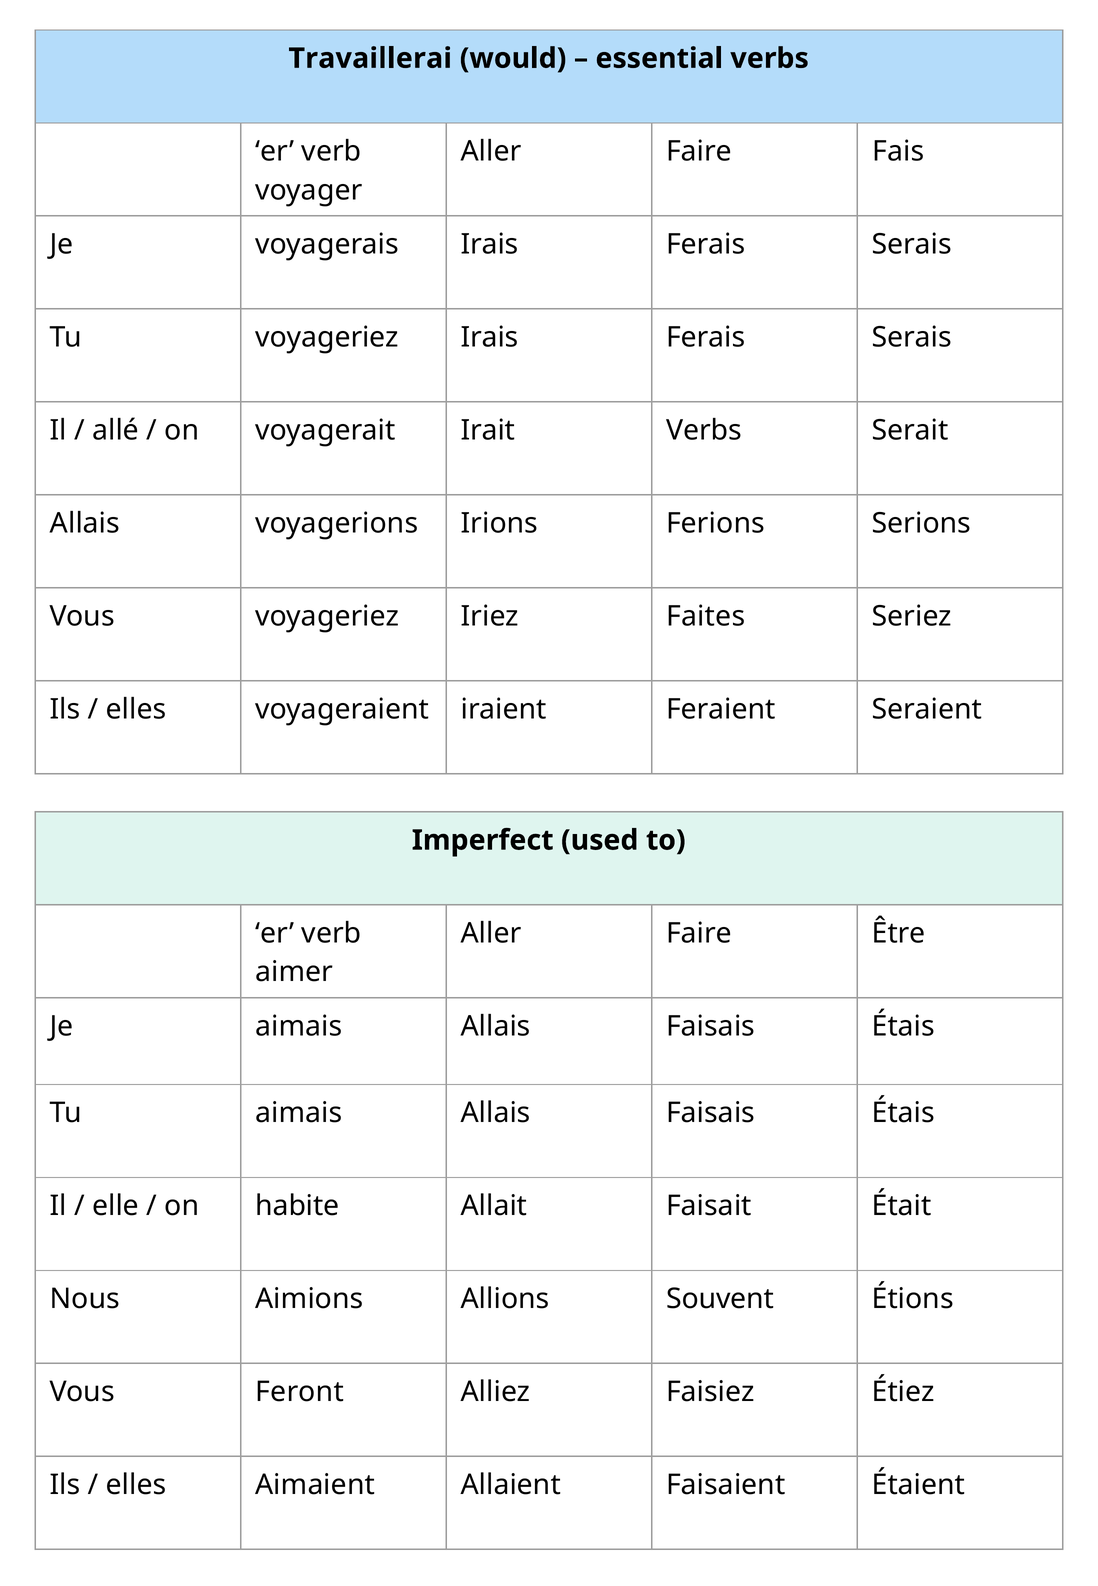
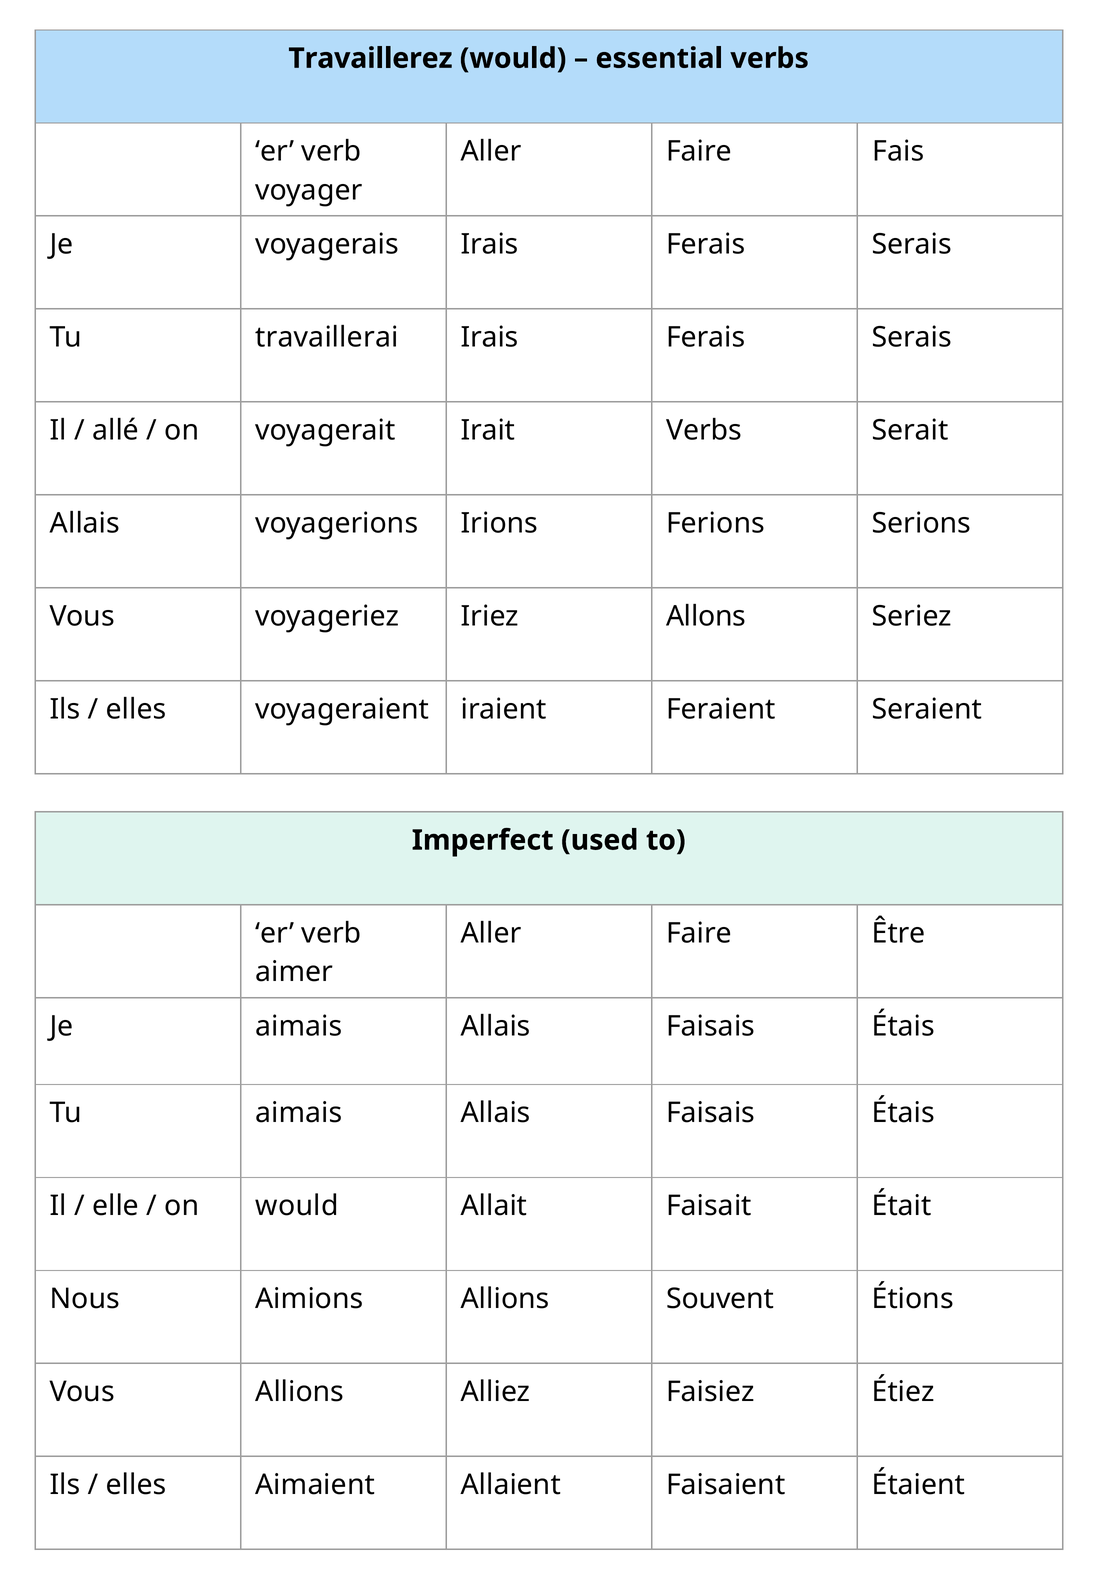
Travaillerai: Travaillerai -> Travaillerez (370, 58)
Tu voyageriez: voyageriez -> travaillerai (327, 337)
Faites: Faites -> Allons (706, 616)
on habite: habite -> would (297, 1206)
Vous Feront: Feront -> Allions (300, 1392)
